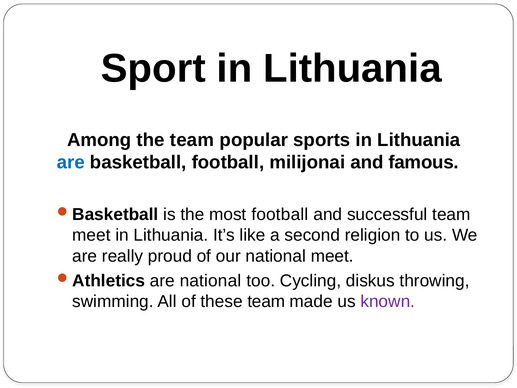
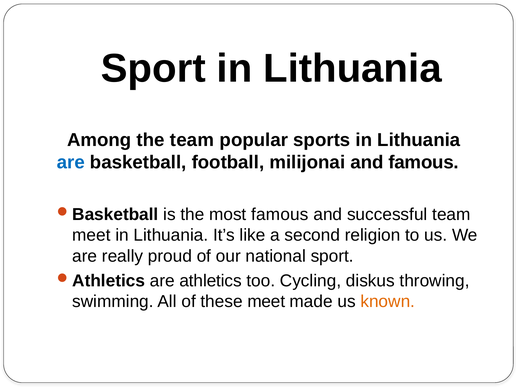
most football: football -> famous (280, 214)
national meet: meet -> sport (332, 256)
are national: national -> athletics (211, 281)
these team: team -> meet (266, 301)
known colour: purple -> orange (388, 301)
